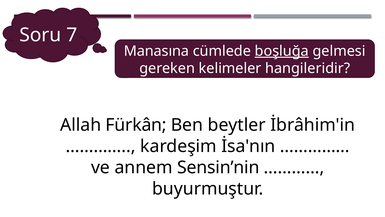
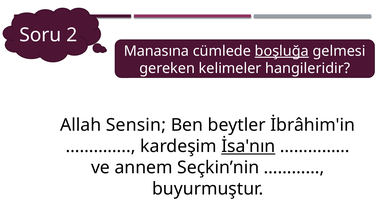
7: 7 -> 2 (72, 35)
Fürkân: Fürkân -> Sensin (136, 125)
İsa'nın underline: none -> present (248, 146)
Sensin’nin: Sensin’nin -> Seçkin’nin (218, 167)
